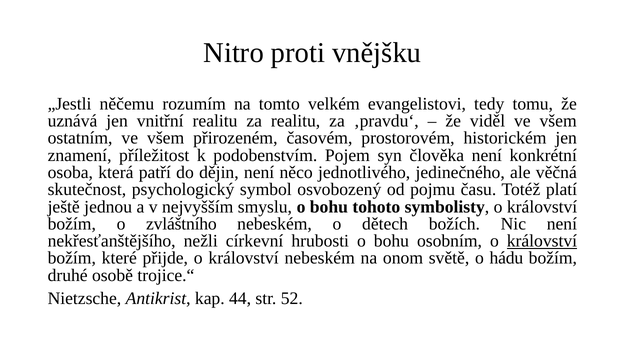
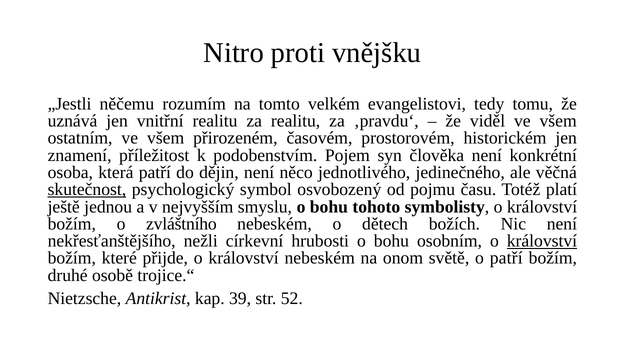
skutečnost underline: none -> present (87, 189)
o hádu: hádu -> patří (506, 258)
44: 44 -> 39 (240, 298)
